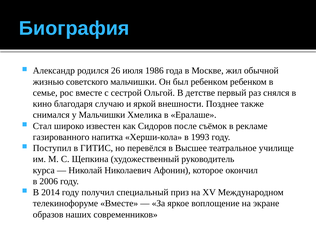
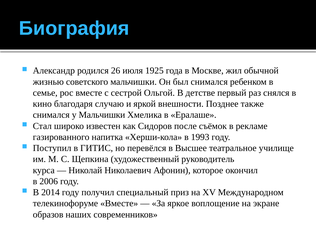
1986: 1986 -> 1925 (154, 71)
был ребенком: ребенком -> снимался (209, 82)
